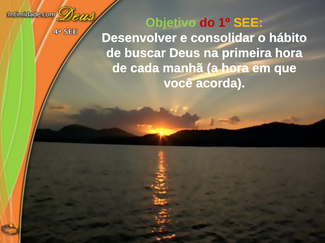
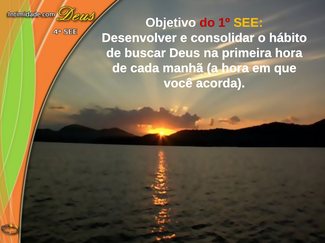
Objetivo colour: light green -> white (171, 23)
